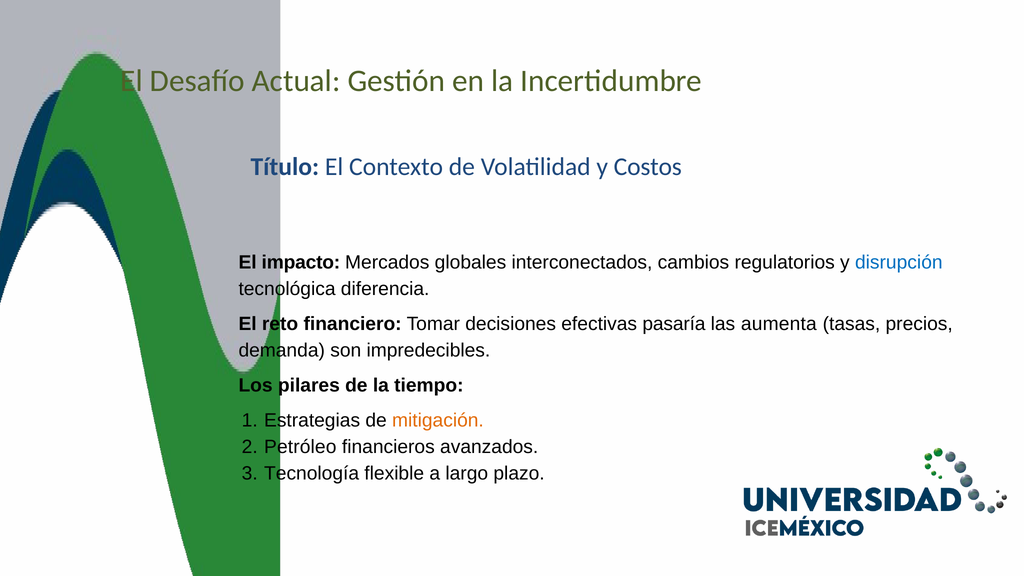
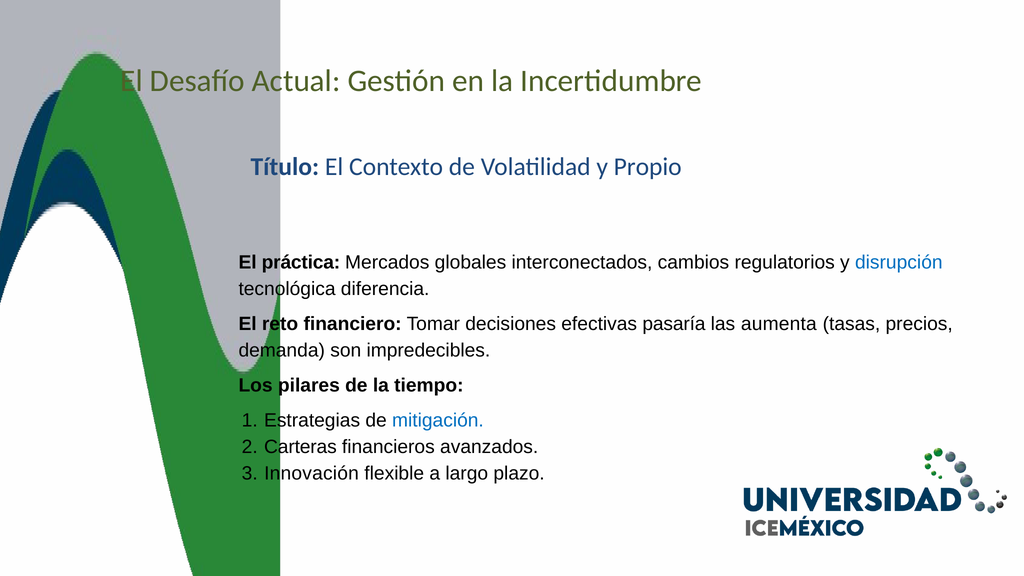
Costos: Costos -> Propio (648, 167)
impacto: impacto -> práctica (301, 262)
mitigación colour: orange -> blue (438, 420)
Petróleo: Petróleo -> Carteras (300, 447)
Tecnología: Tecnología -> Innovación (312, 473)
